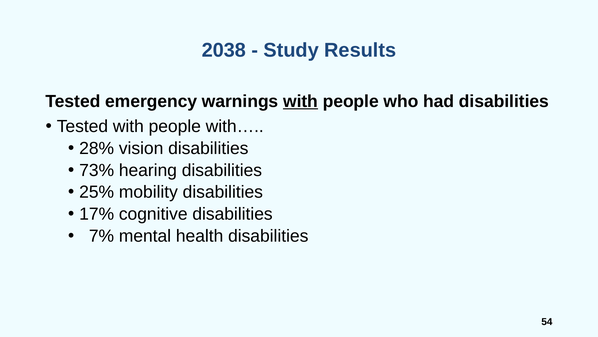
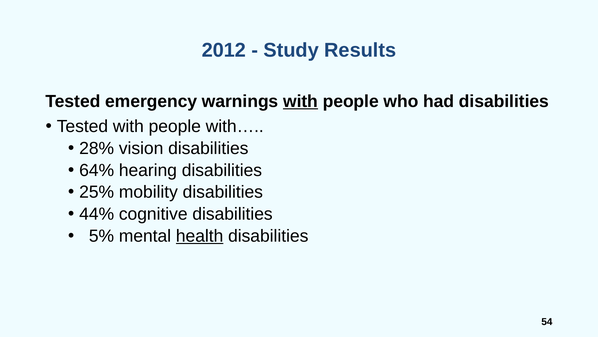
2038: 2038 -> 2012 (224, 50)
73%: 73% -> 64% (97, 170)
17%: 17% -> 44% (97, 214)
7%: 7% -> 5% (101, 236)
health underline: none -> present (200, 236)
